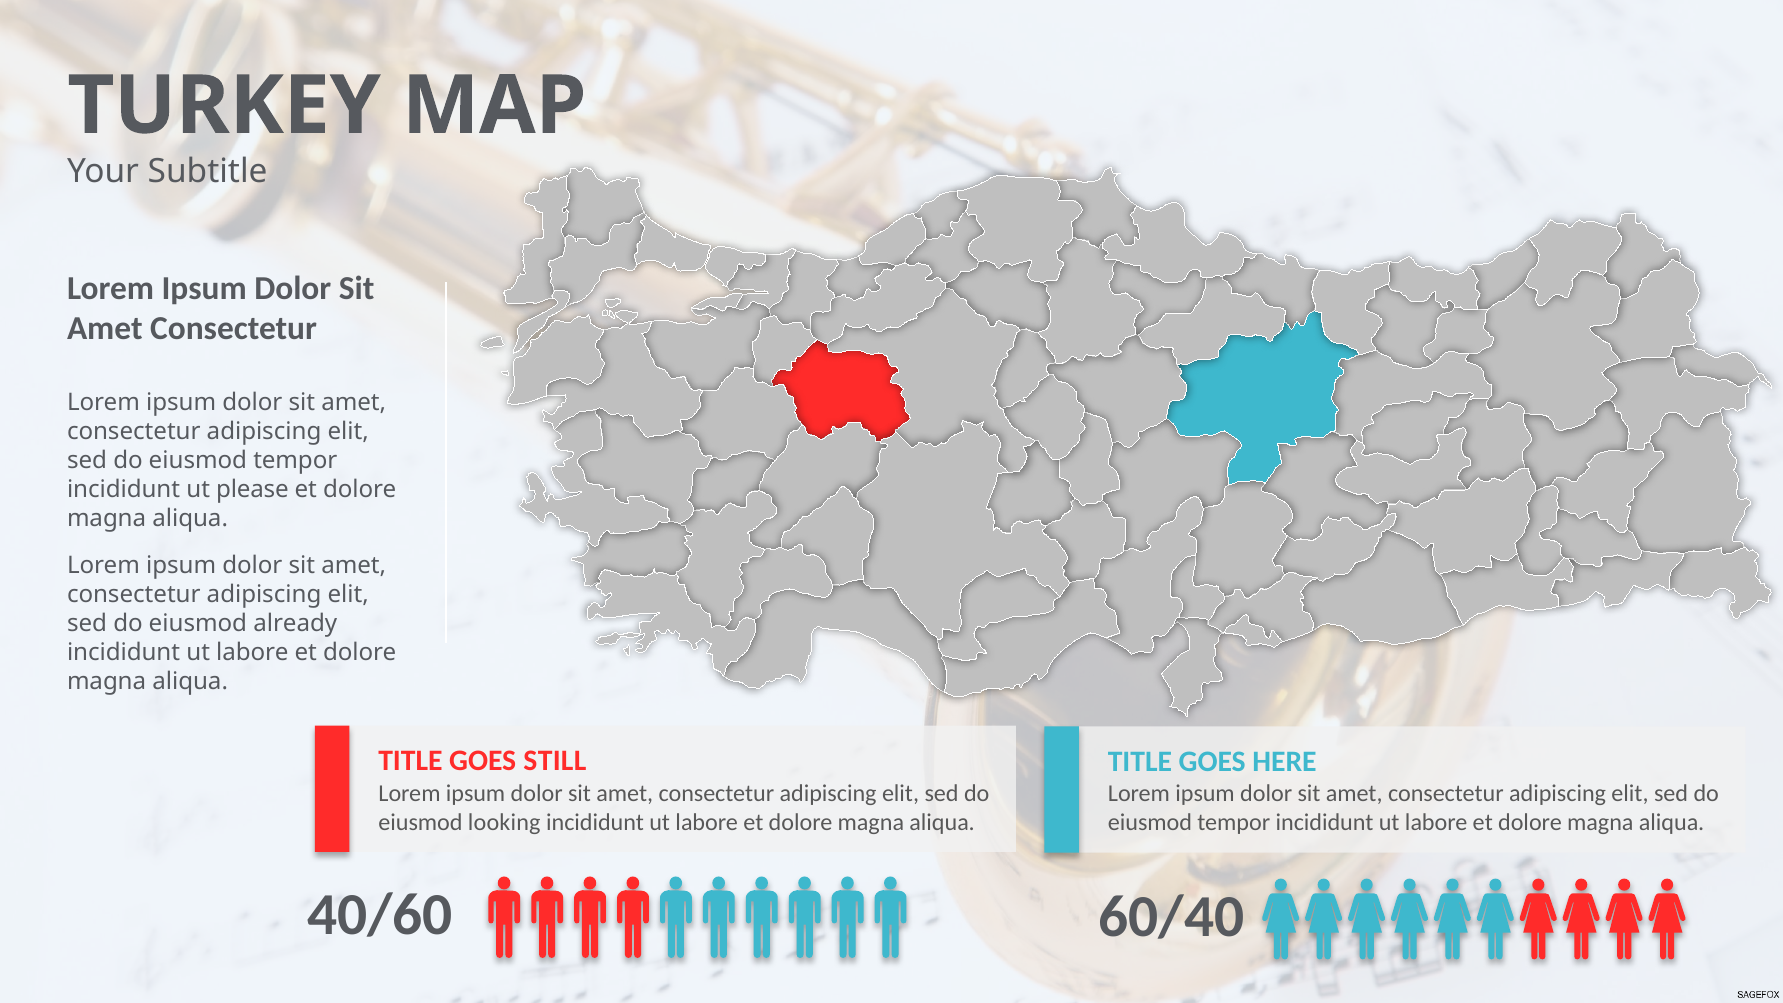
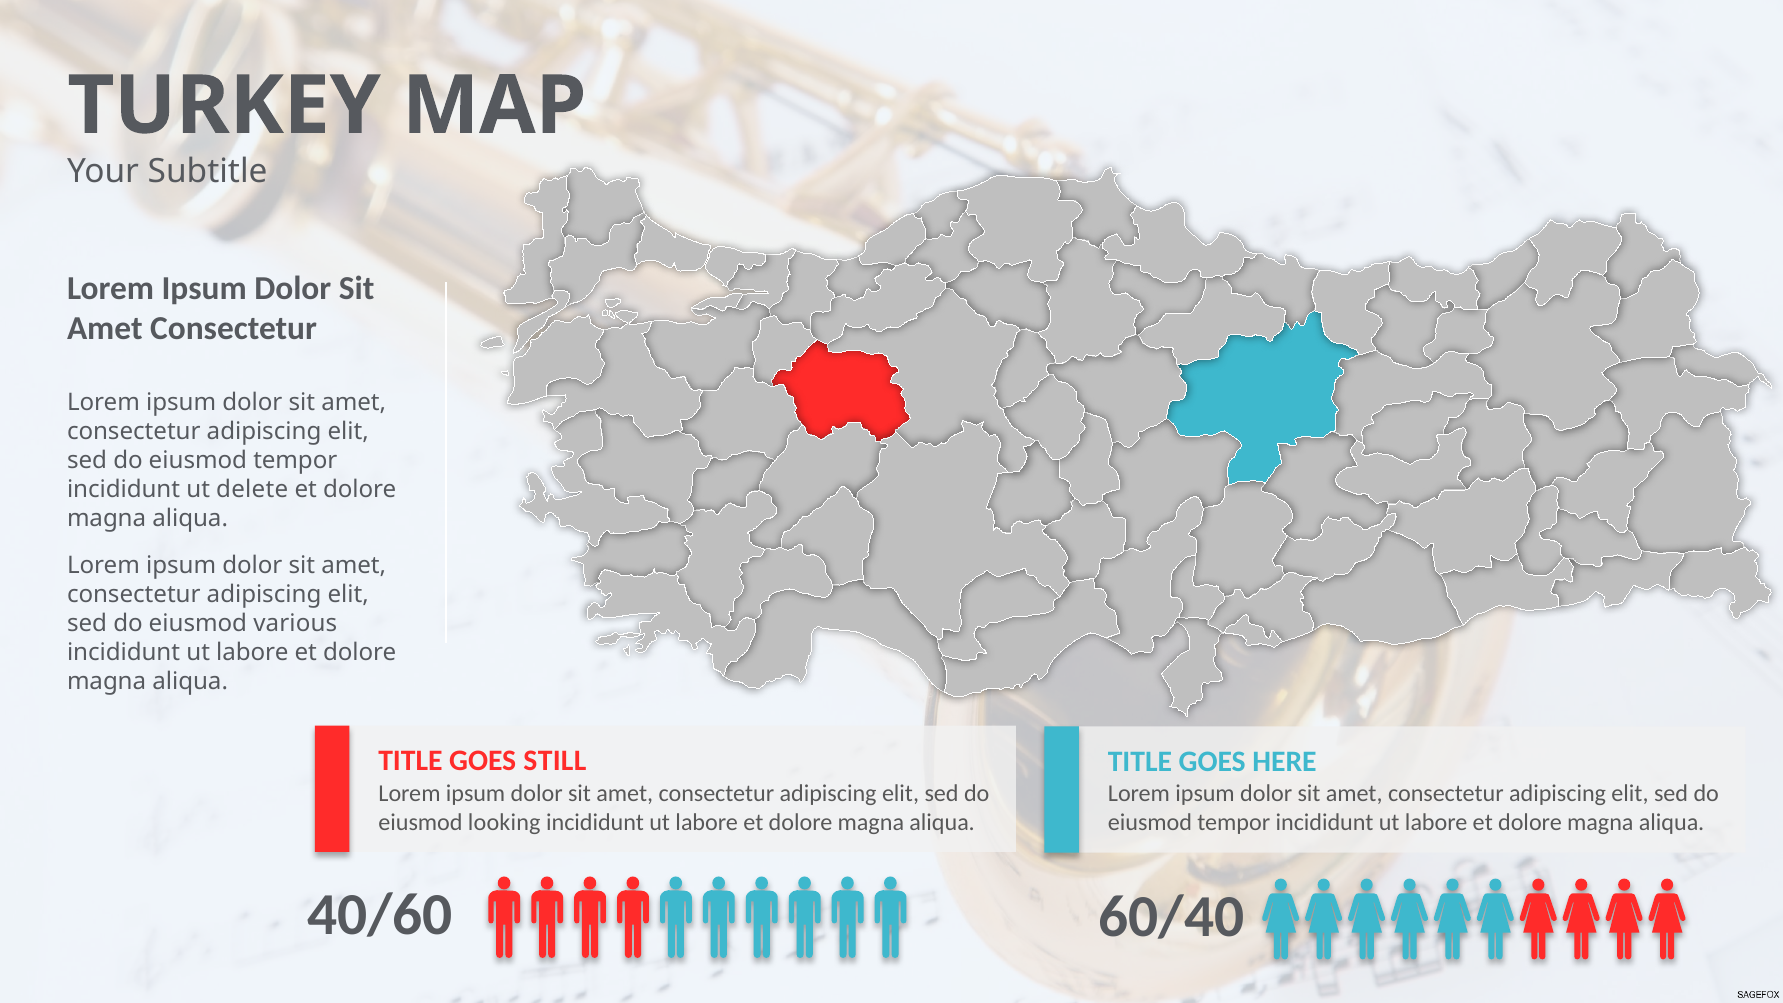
please: please -> delete (252, 490)
already: already -> various (295, 624)
